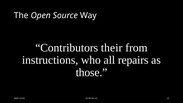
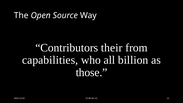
instructions: instructions -> capabilities (50, 60)
repairs: repairs -> billion (133, 60)
